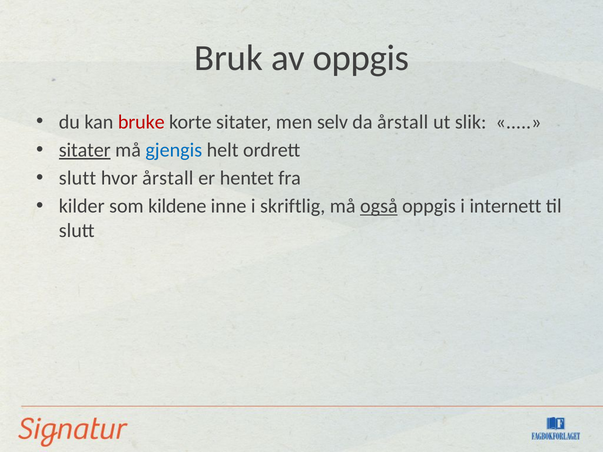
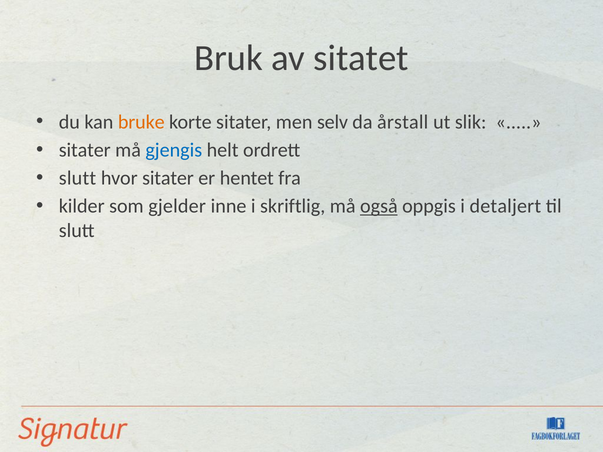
av oppgis: oppgis -> sitatet (361, 58)
bruke colour: red -> orange (141, 122)
sitater underline: present -> none (85, 150)
hvor årstall: årstall -> sitater (168, 178)
kildene: kildene -> gjelder (177, 206)
internett: internett -> detaljert (505, 206)
